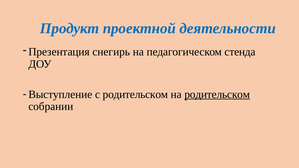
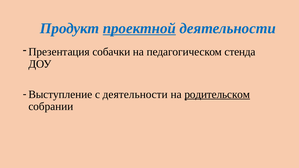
проектной underline: none -> present (139, 28)
снегирь: снегирь -> собачки (111, 52)
с родительском: родительском -> деятельности (135, 94)
